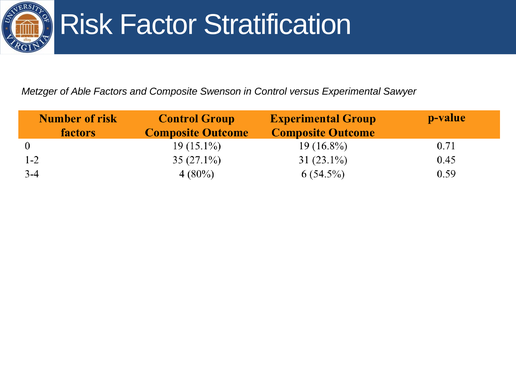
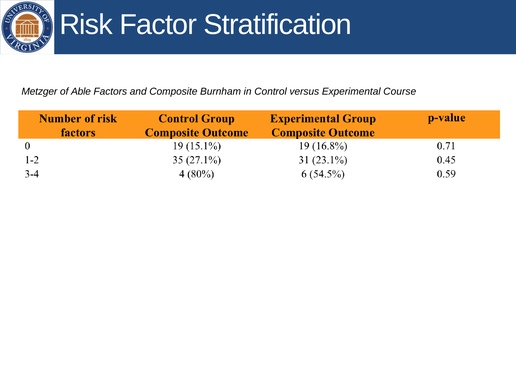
Swenson: Swenson -> Burnham (221, 92)
Sawyer: Sawyer -> Course (400, 92)
